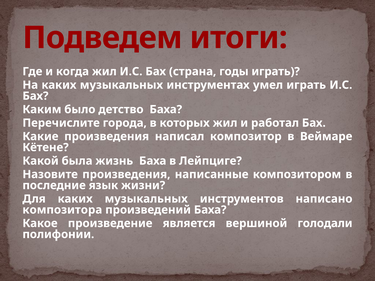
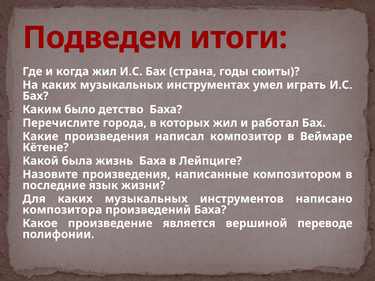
годы играть: играть -> сюиты (276, 72)
голодали: голодали -> переводе (325, 224)
